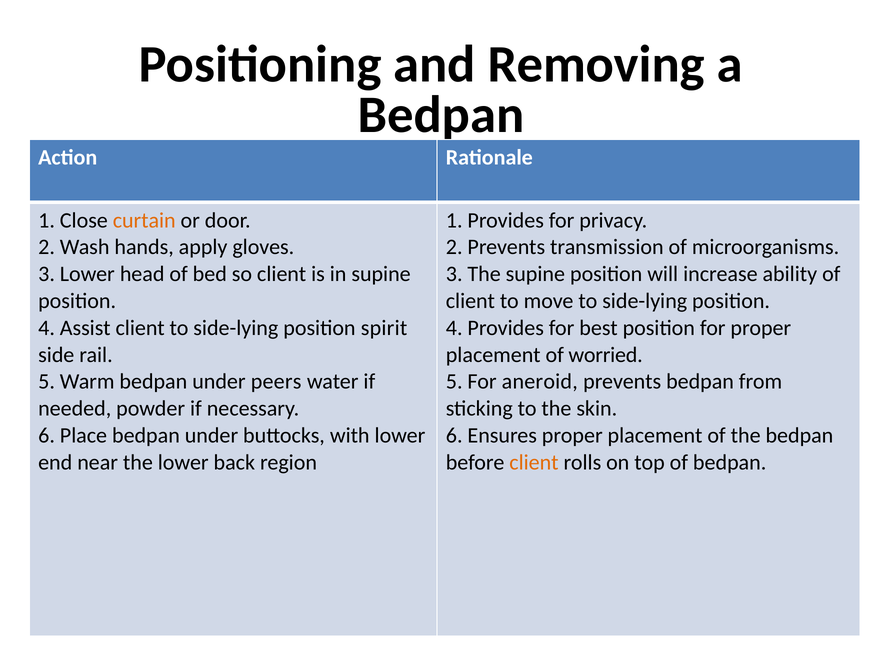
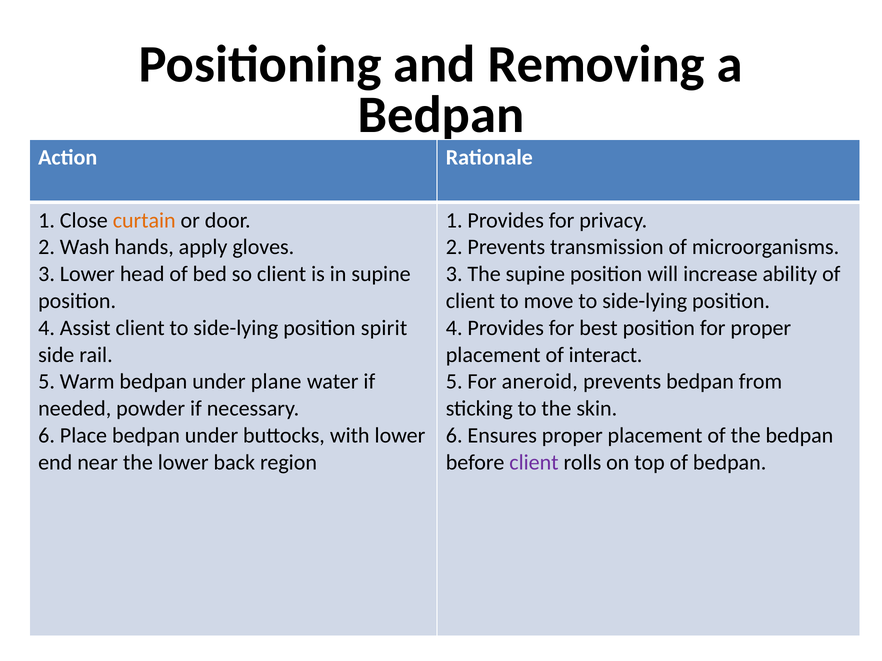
worried: worried -> interact (606, 355)
peers: peers -> plane (276, 382)
client colour: orange -> purple (534, 463)
